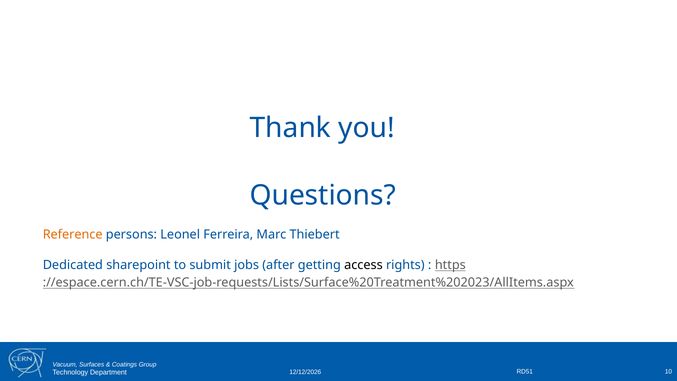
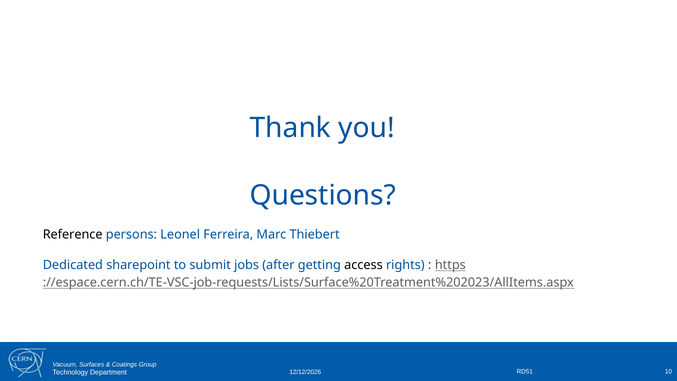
Reference colour: orange -> black (73, 235)
